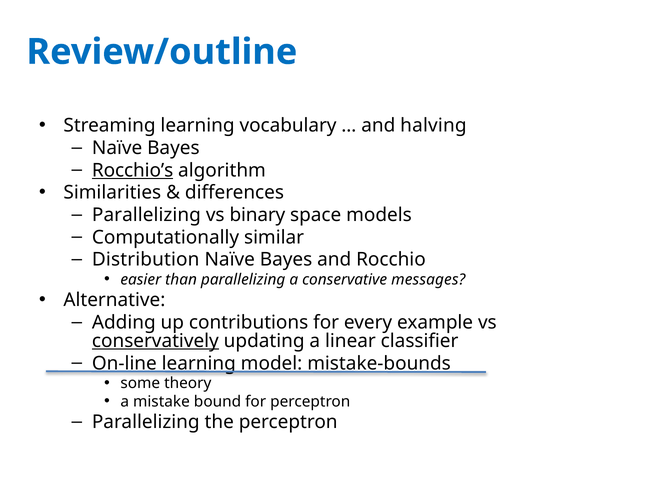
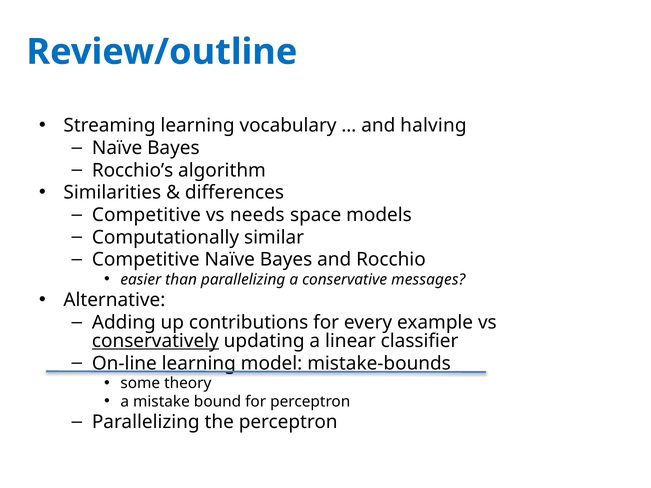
Rocchio’s underline: present -> none (133, 170)
Parallelizing: Parallelizing -> Competitive (146, 215)
binary: binary -> needs (257, 215)
Distribution: Distribution -> Competitive (146, 260)
